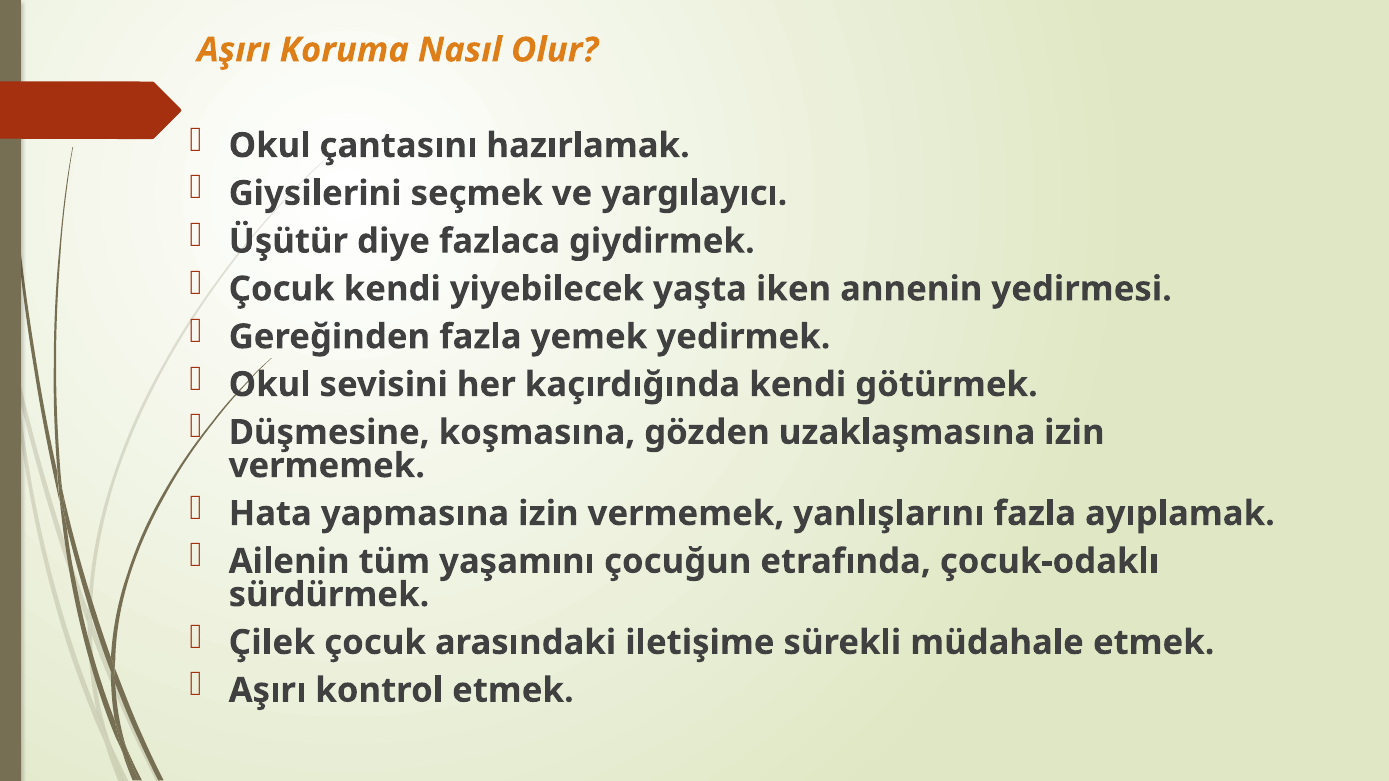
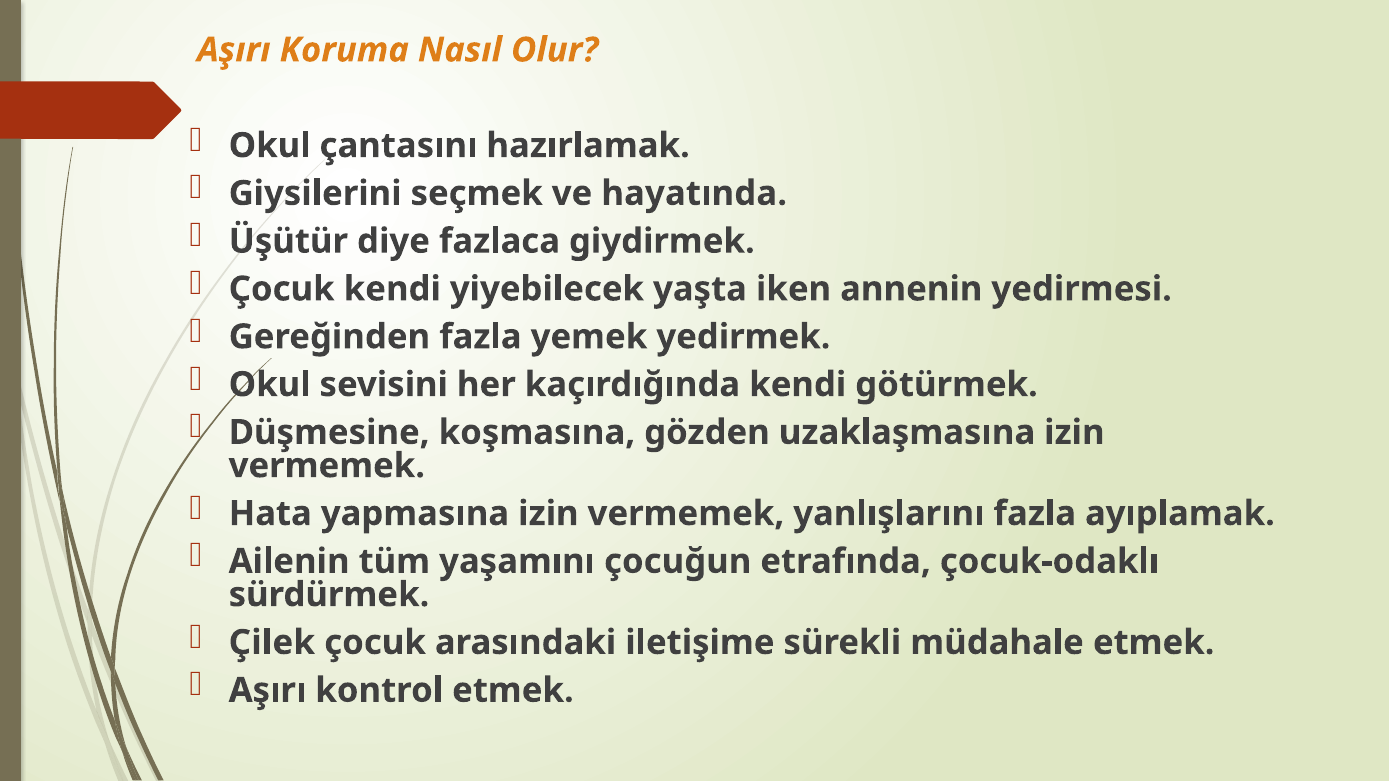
yargılayıcı: yargılayıcı -> hayatında (694, 193)
